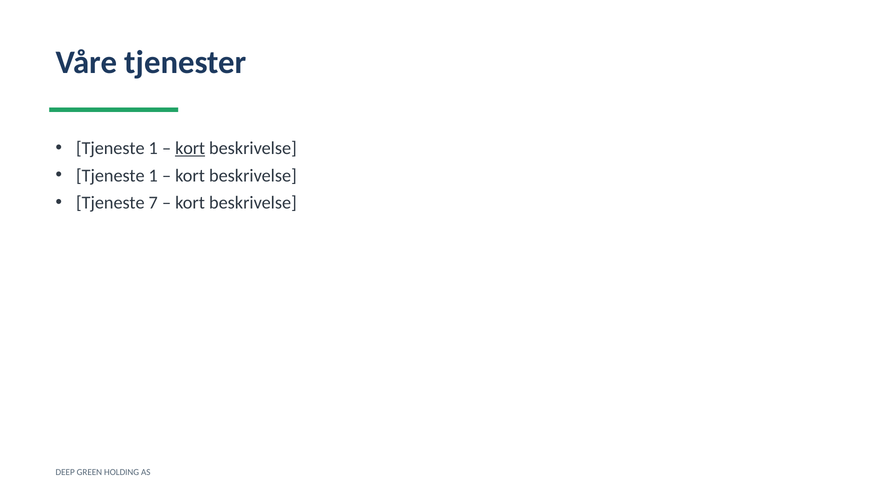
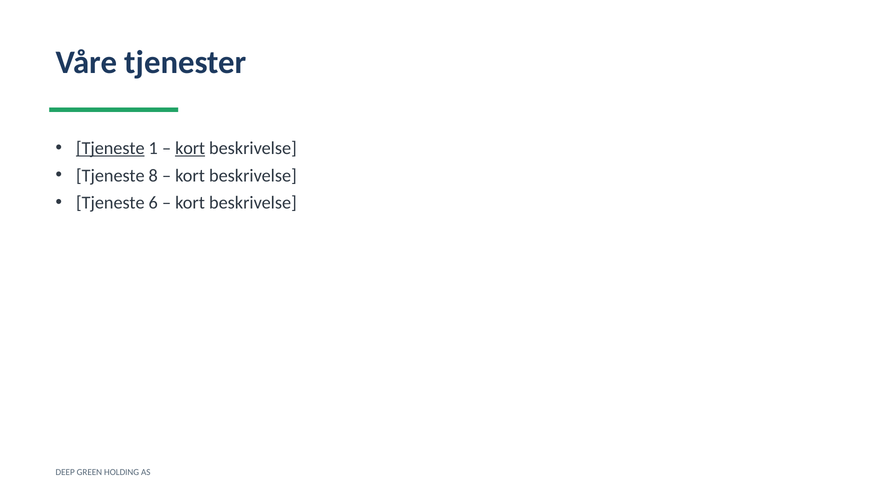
Tjeneste underline: none -> present (110, 148)
1: 1 -> 8 (153, 175)
7: 7 -> 6 (153, 203)
